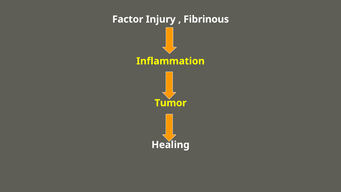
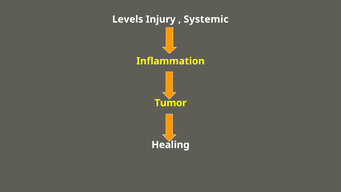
Factor: Factor -> Levels (128, 19)
Fibrinous: Fibrinous -> Systemic (206, 19)
